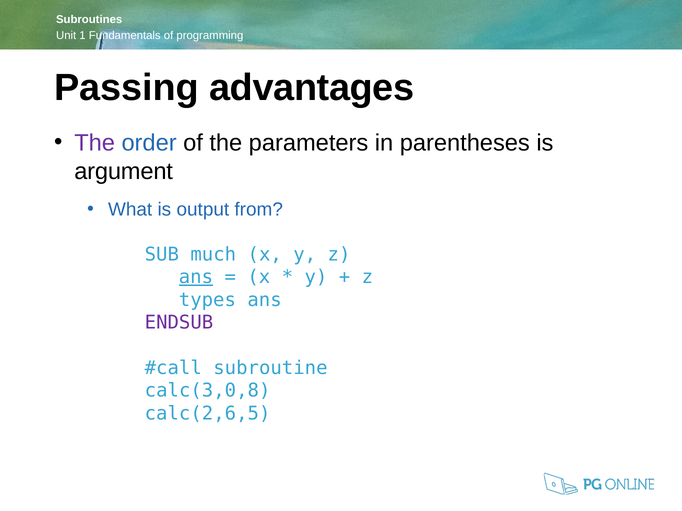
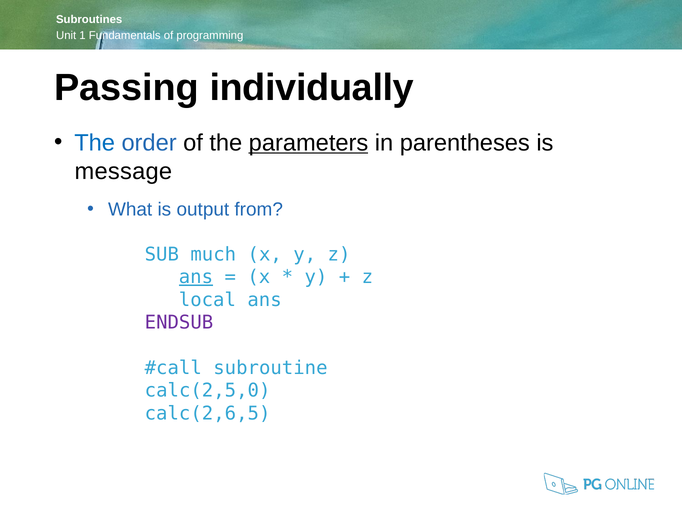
advantages: advantages -> individually (312, 88)
The colour: purple -> blue (95, 143)
parameters underline: none -> present (309, 143)
argument: argument -> message (123, 171)
types: types -> local (207, 300)
calc(3,0,8: calc(3,0,8 -> calc(2,5,0 (208, 391)
